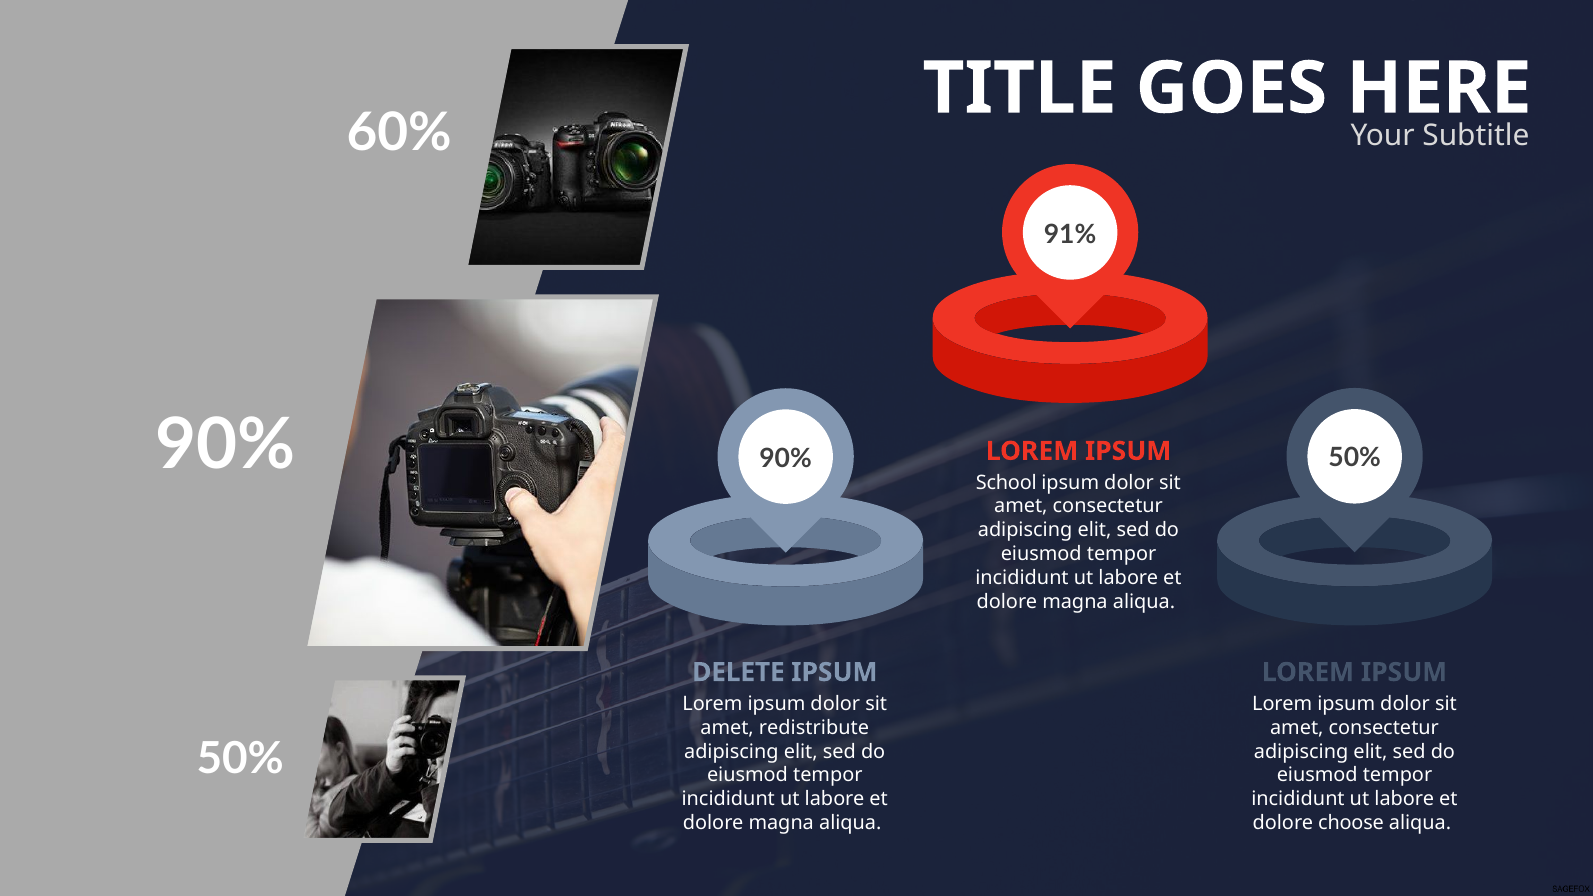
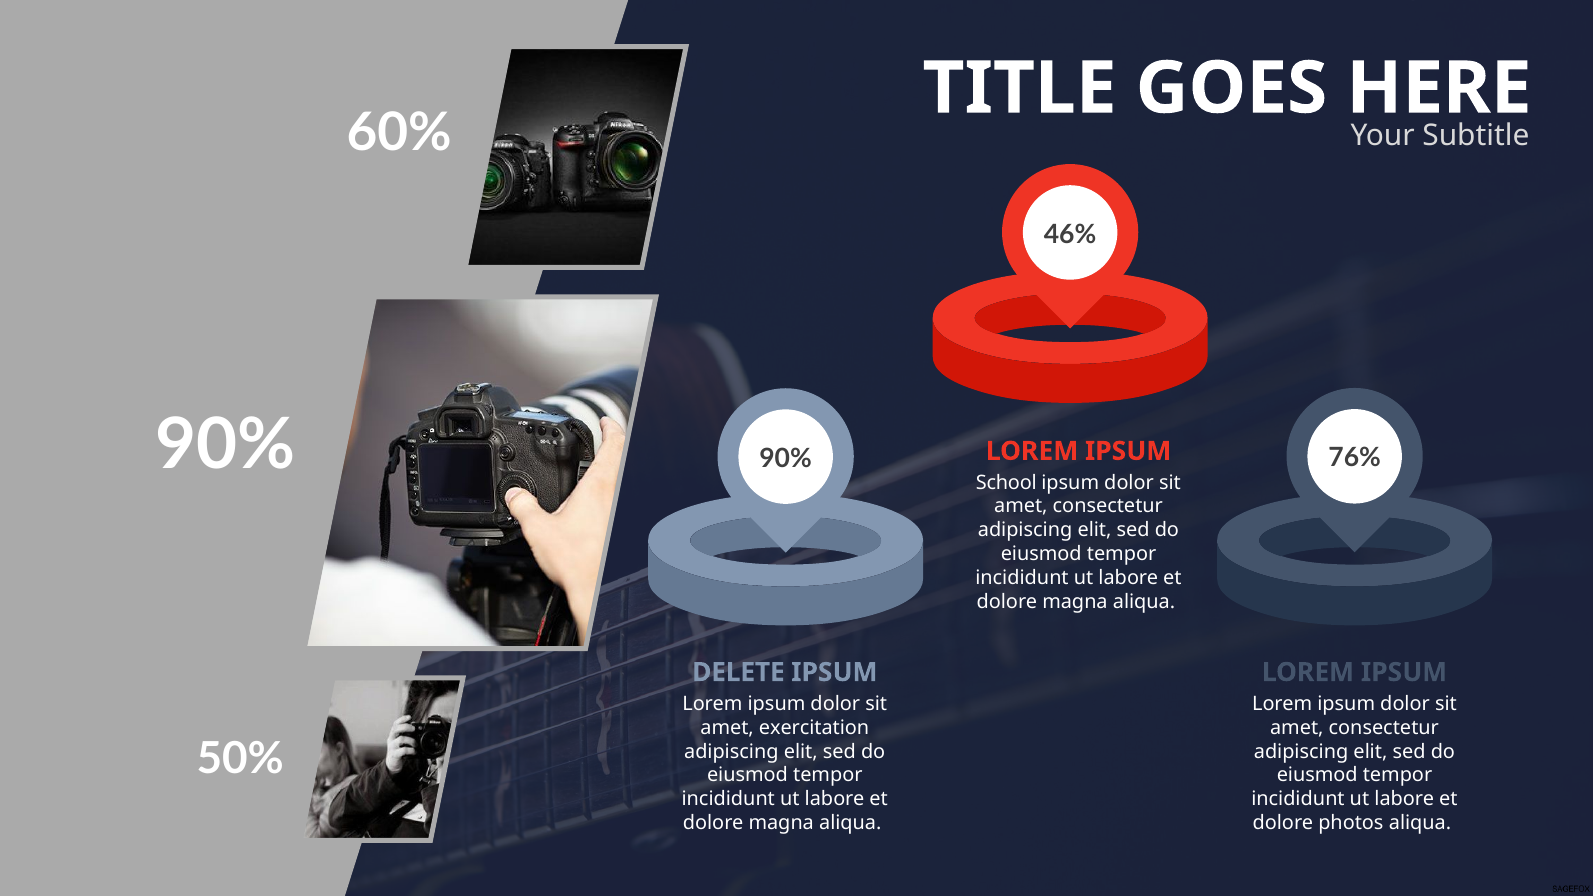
91%: 91% -> 46% (1070, 234)
50%: 50% -> 76% (1355, 458)
redistribute: redistribute -> exercitation (814, 728)
choose: choose -> photos (1351, 823)
